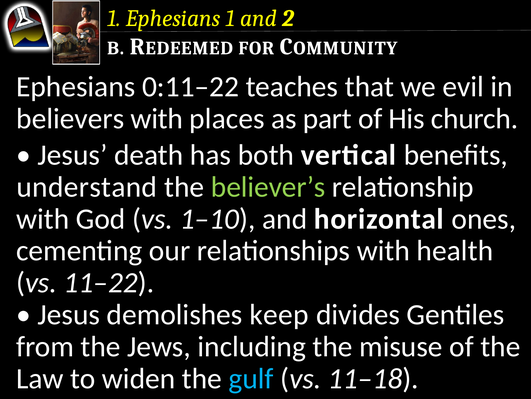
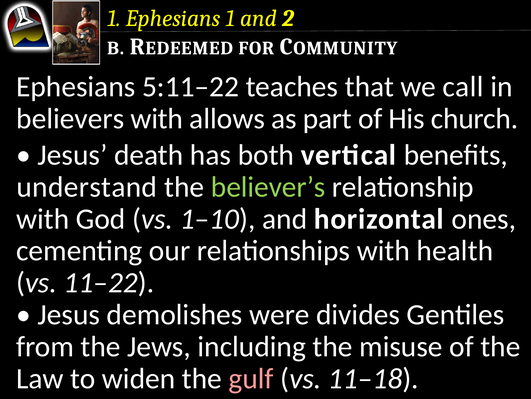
0:11–22: 0:11–22 -> 5:11–22 (191, 87)
evil: evil -> call (463, 87)
places: places -> allows (227, 119)
keep: keep -> were (279, 314)
gulf colour: light blue -> pink (251, 378)
